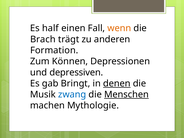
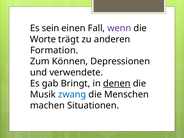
half: half -> sein (50, 28)
wenn colour: orange -> purple (119, 28)
Brach: Brach -> Worte (43, 39)
depressiven: depressiven -> verwendete (76, 72)
Menschen underline: present -> none (126, 94)
Mythologie: Mythologie -> Situationen (93, 106)
